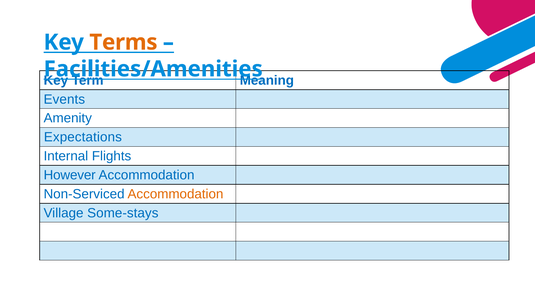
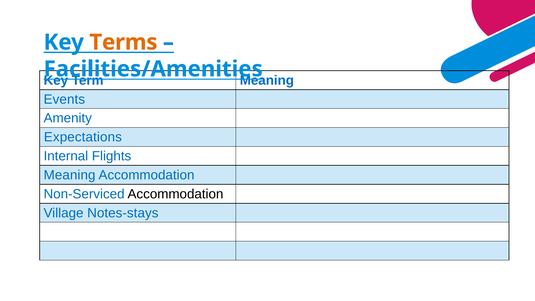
However: However -> Meaning (70, 175)
Accommodation colour: orange -> black (175, 194)
Some-stays: Some-stays -> Notes-stays (123, 213)
